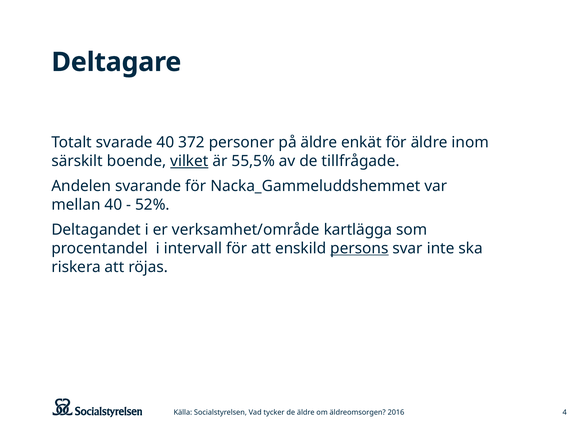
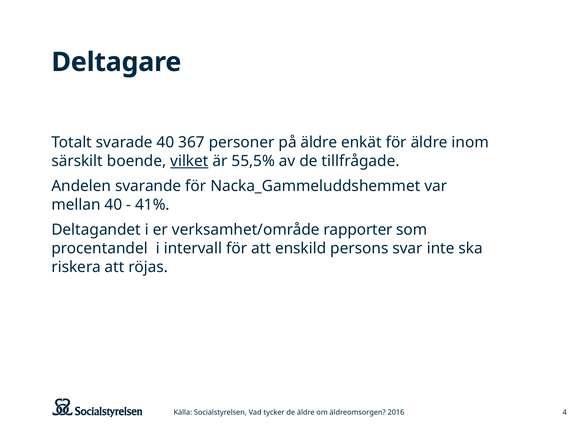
372: 372 -> 367 (192, 142)
52%: 52% -> 41% (152, 204)
kartlägga: kartlägga -> rapporter (358, 230)
persons underline: present -> none (359, 248)
